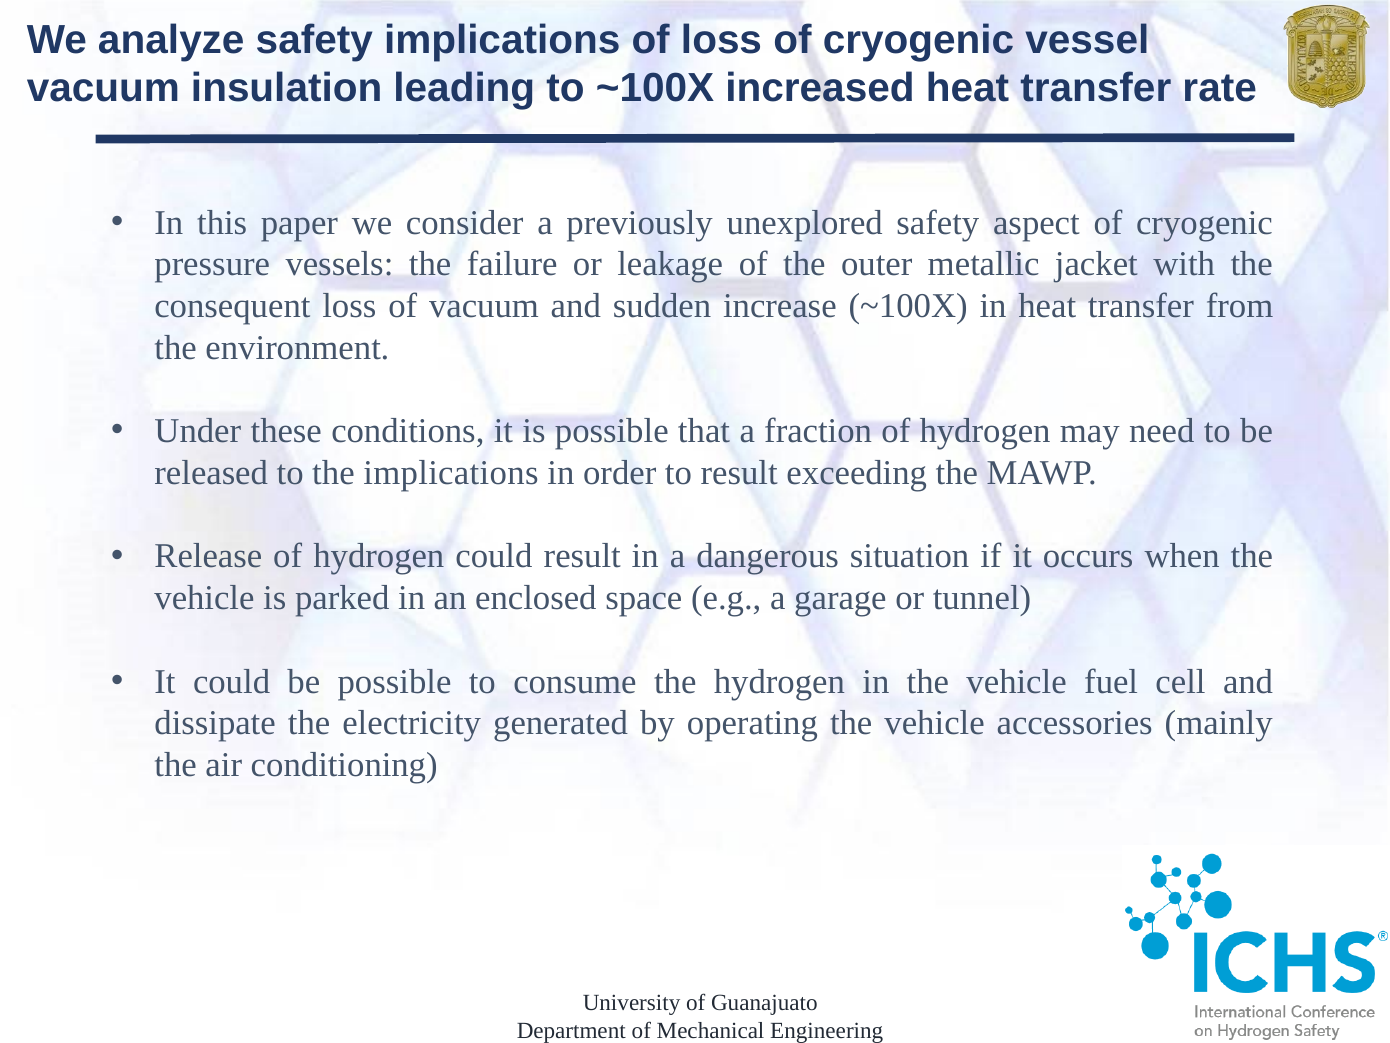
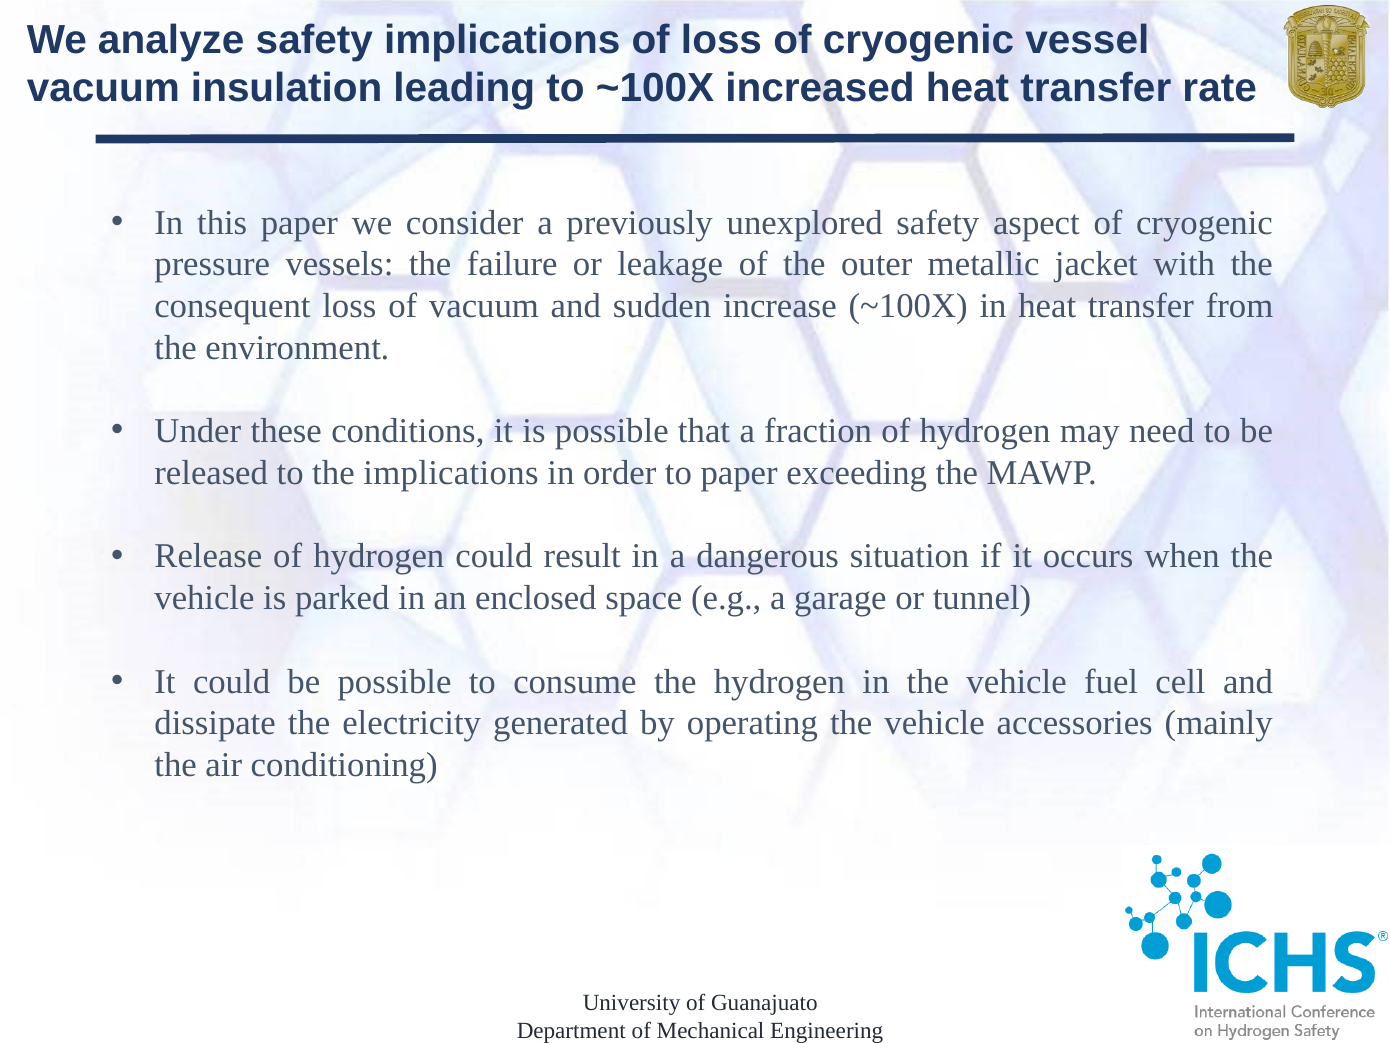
to result: result -> paper (739, 473)
